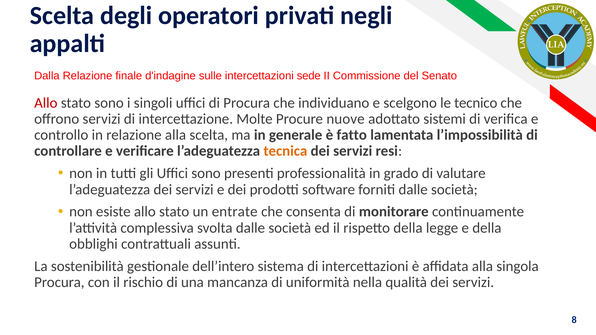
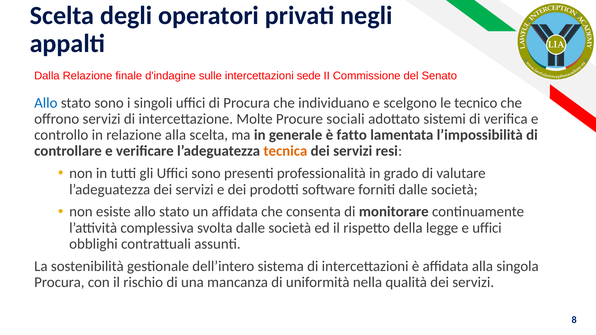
Allo colour: red -> blue (46, 103)
nuove: nuove -> sociali (346, 119)
un entrate: entrate -> affidata (235, 212)
e della: della -> uffici (487, 228)
